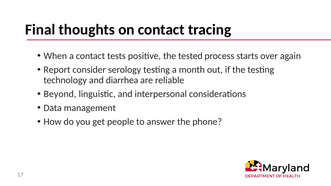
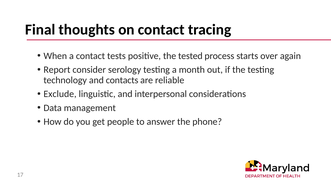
diarrhea: diarrhea -> contacts (122, 80)
Beyond: Beyond -> Exclude (60, 94)
